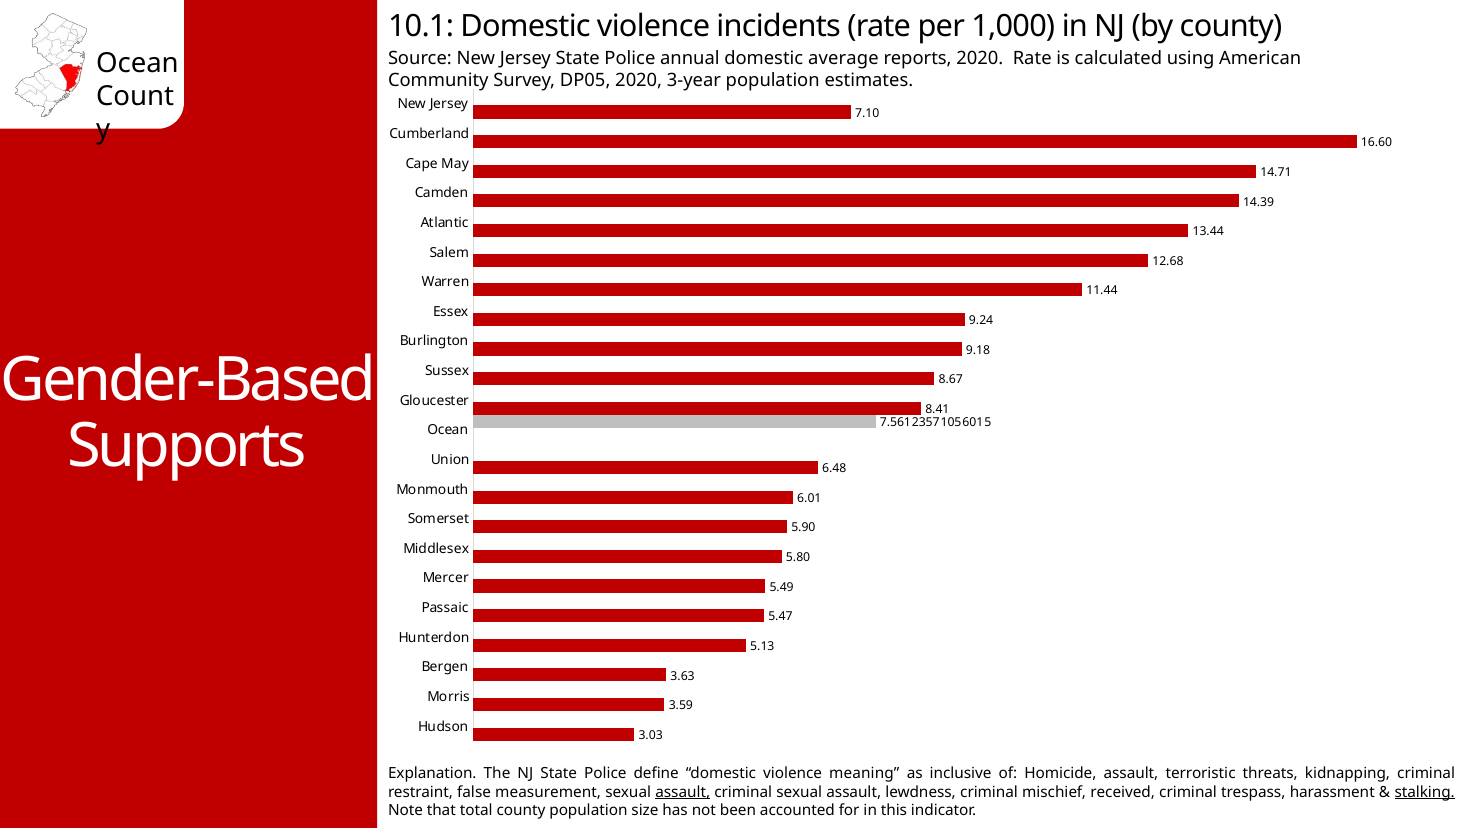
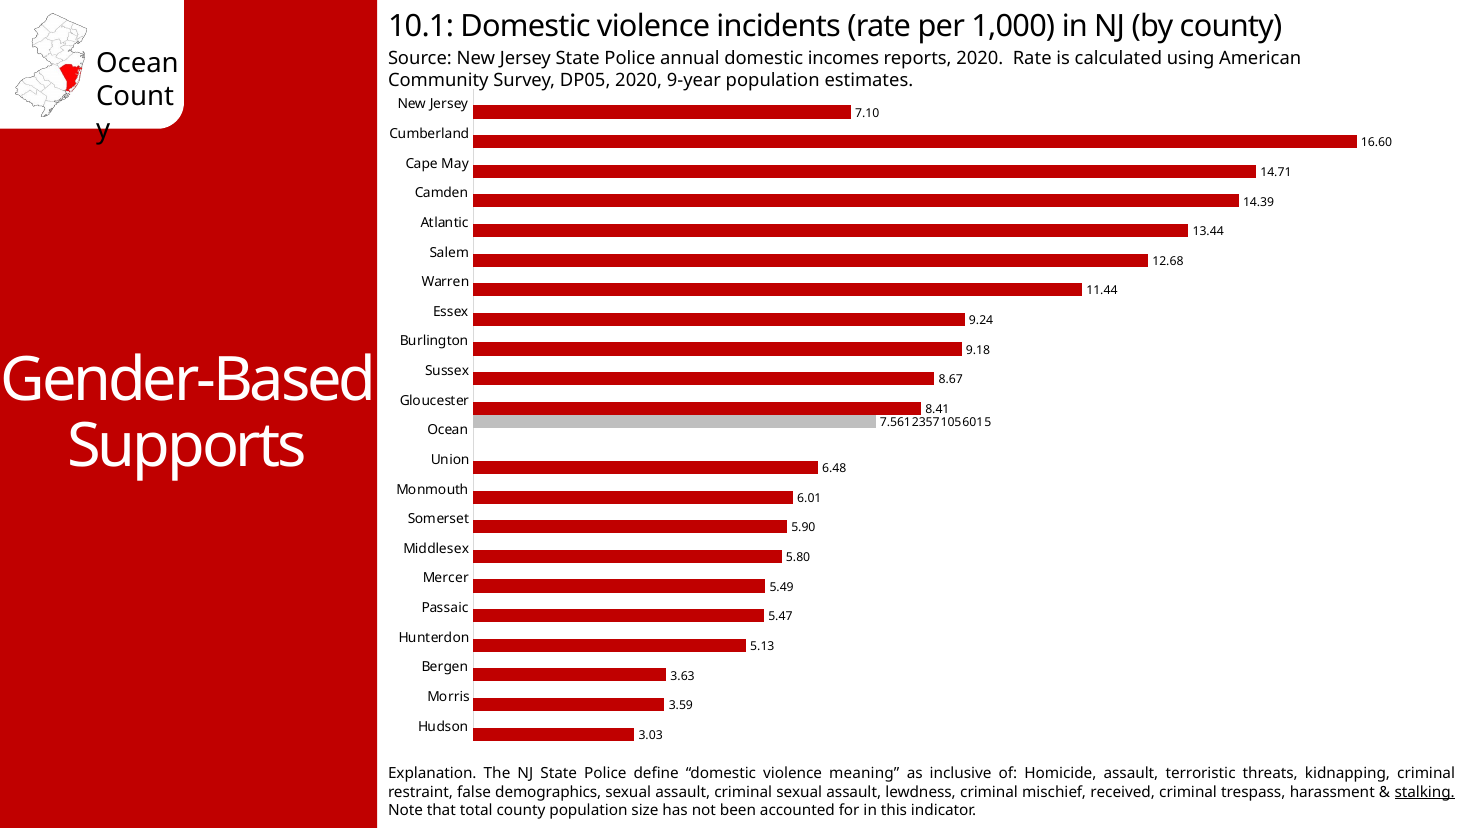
average: average -> incomes (844, 59)
3-year: 3-year -> 9-year (694, 81)
measurement: measurement -> demographics (548, 792)
assault underline: present -> none (683, 792)
